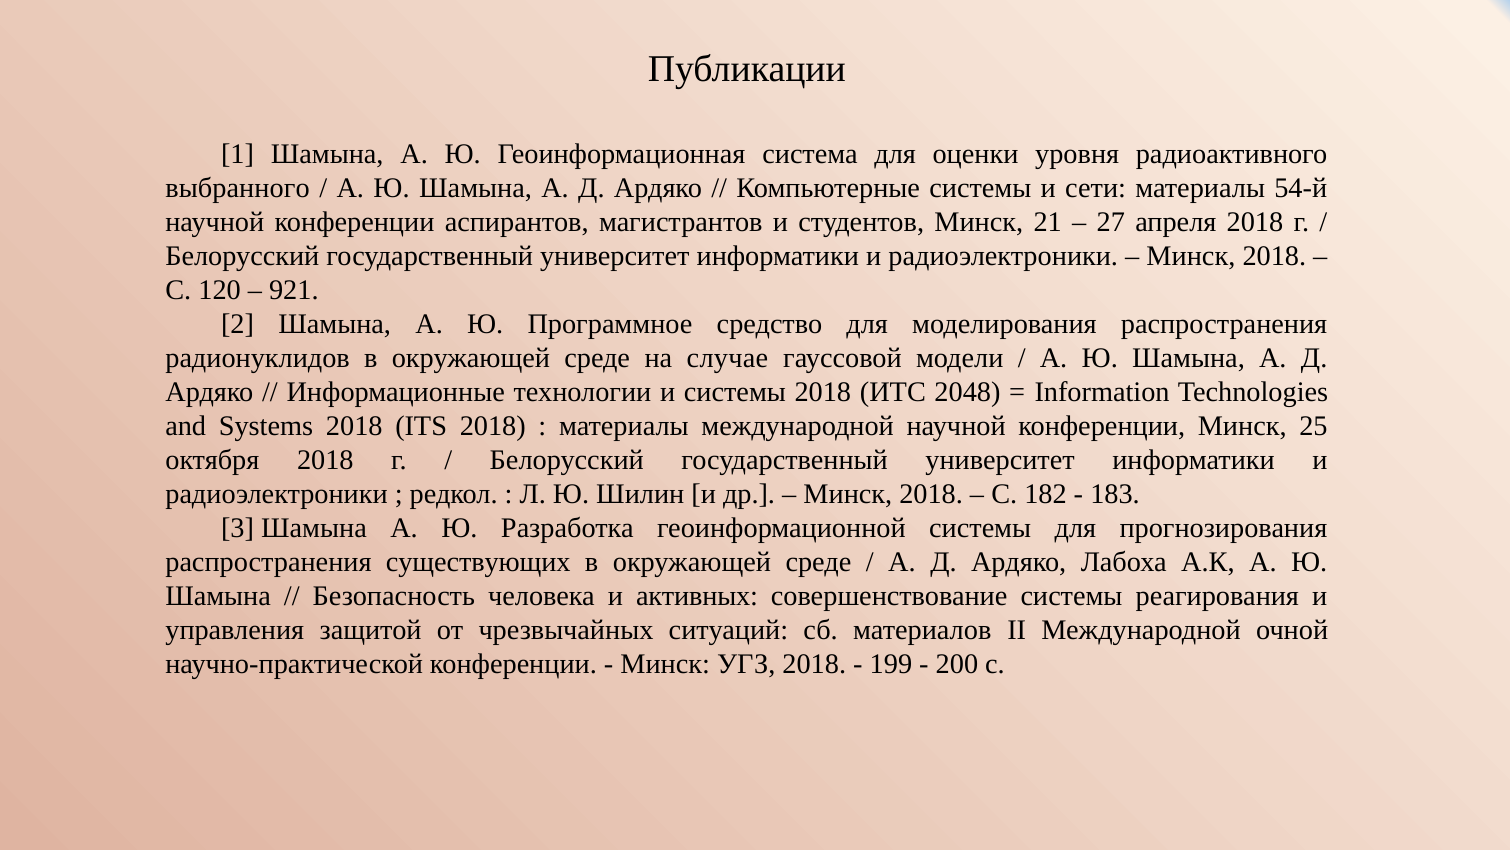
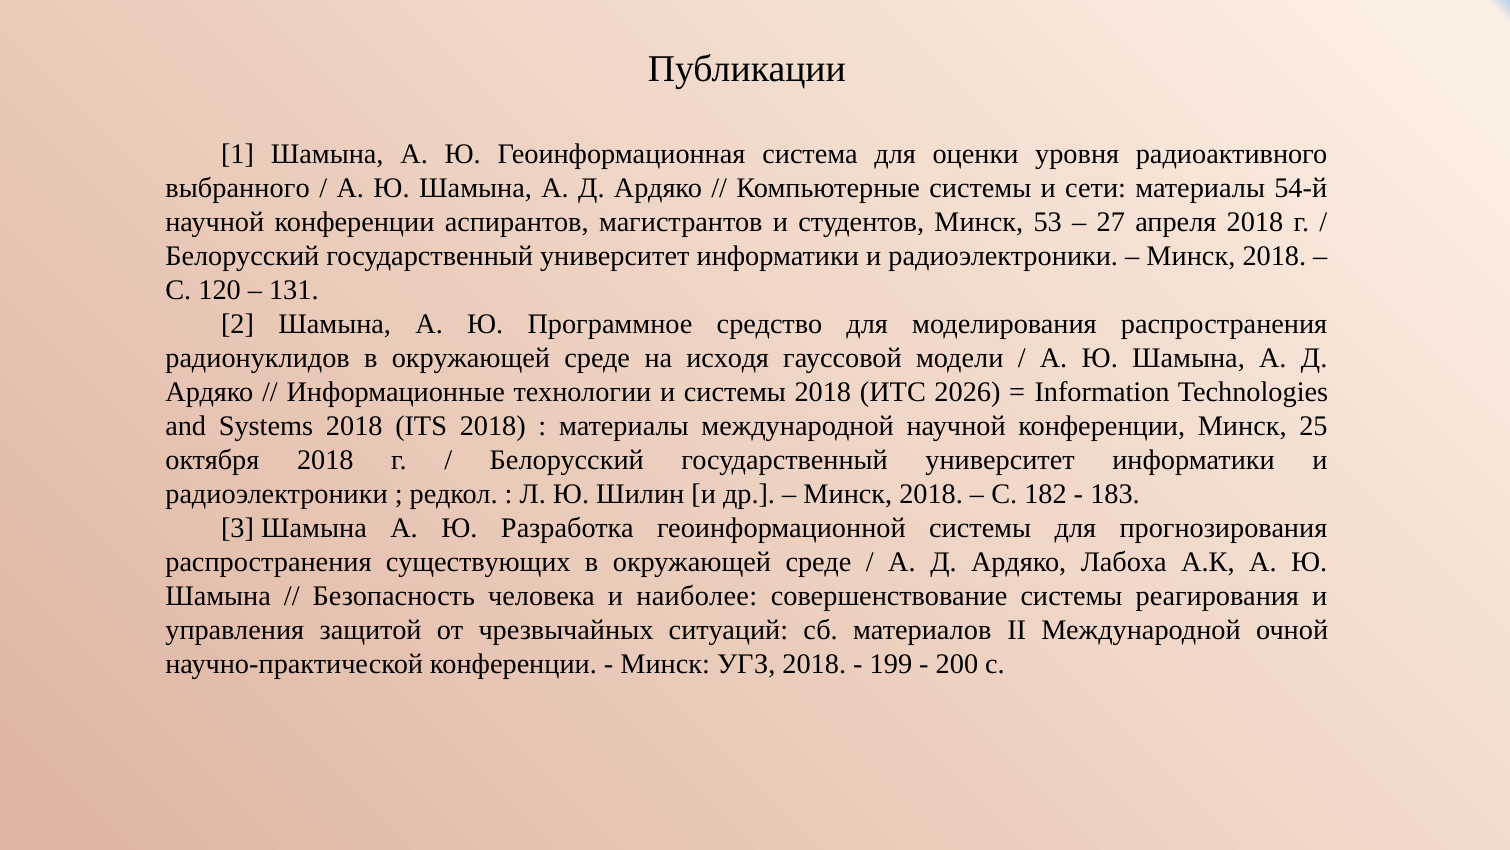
21: 21 -> 53 (1048, 222)
921: 921 -> 131 (294, 290)
случае: случае -> исходя (728, 358)
2048: 2048 -> 2026 (967, 392)
активных: активных -> наиболее (697, 595)
